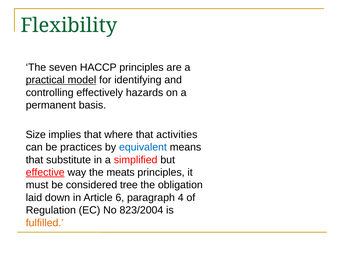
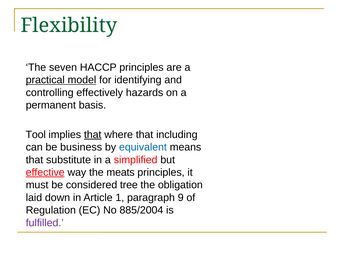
Size: Size -> Tool (36, 135)
that underline: none -> present (93, 135)
activities: activities -> including (177, 135)
practices: practices -> business (81, 147)
6: 6 -> 1 (120, 198)
4: 4 -> 9 (181, 198)
823/2004: 823/2004 -> 885/2004 (141, 210)
fulfilled colour: orange -> purple (45, 223)
